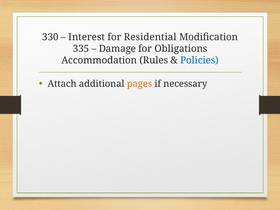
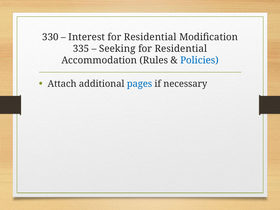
Damage: Damage -> Seeking (117, 49)
Obligations: Obligations -> Residential (181, 49)
pages colour: orange -> blue (139, 84)
